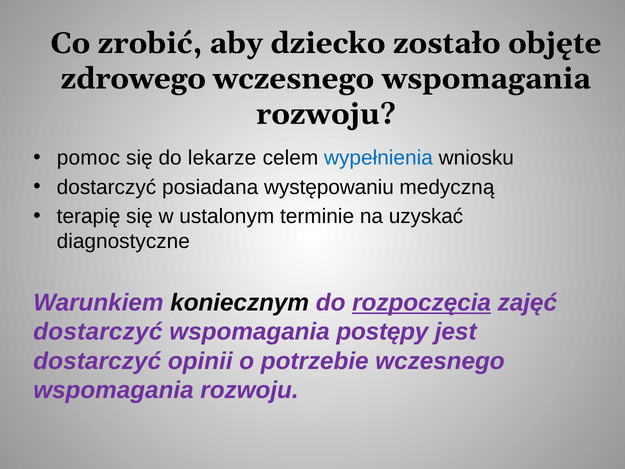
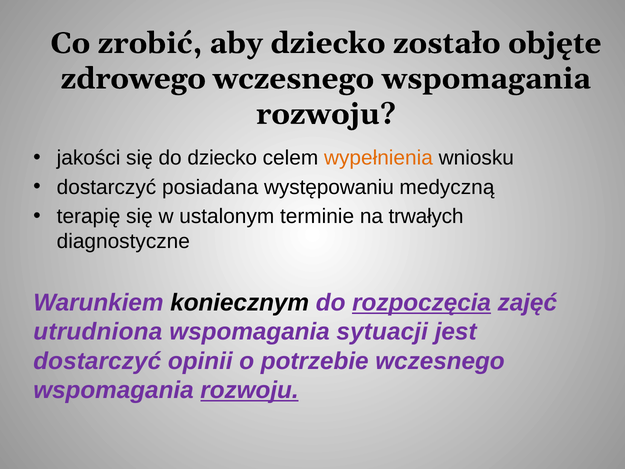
pomoc: pomoc -> jakości (89, 158)
do lekarze: lekarze -> dziecko (222, 158)
wypełnienia colour: blue -> orange (378, 158)
uzyskać: uzyskać -> trwałych (426, 216)
dostarczyć: dostarczyć -> utrudniona (98, 332)
postępy: postępy -> sytuacji (382, 332)
rozwoju underline: none -> present (250, 390)
